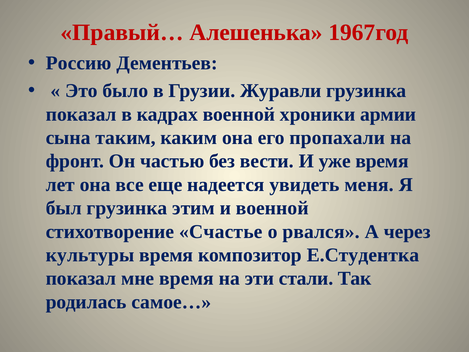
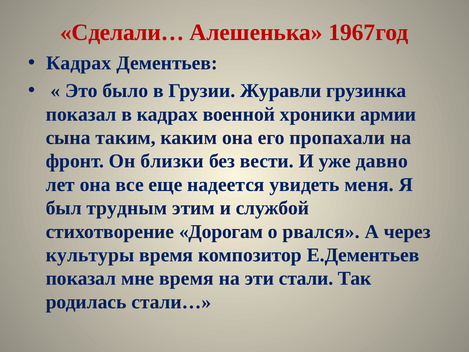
Правый…: Правый… -> Сделали… (122, 32)
Россию: Россию -> Кадрах (79, 63)
частью: частью -> близки (172, 161)
уже время: время -> давно (382, 161)
был грузинка: грузинка -> трудным (127, 208)
и военной: военной -> службой (272, 208)
Счастье: Счастье -> Дорогам (221, 231)
Е.Студентка: Е.Студентка -> Е.Дементьев (363, 255)
самое…: самое… -> стали… (171, 302)
